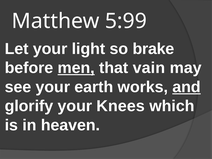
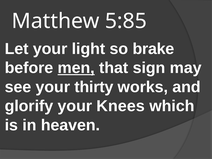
5:99: 5:99 -> 5:85 (126, 21)
vain: vain -> sign (149, 68)
earth: earth -> thirty (94, 87)
and underline: present -> none (187, 87)
